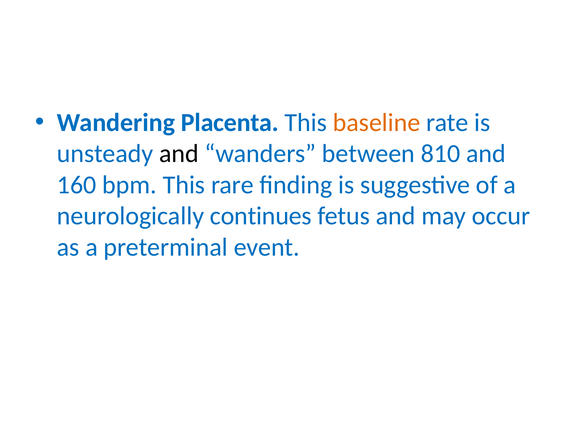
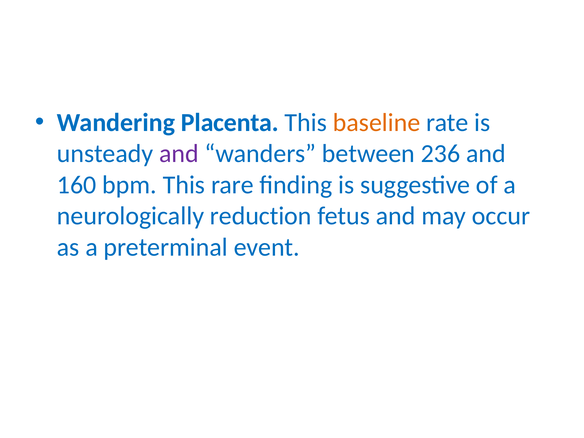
and colour: black -> purple (179, 154)
810: 810 -> 236 (441, 154)
continues: continues -> reduction (261, 216)
